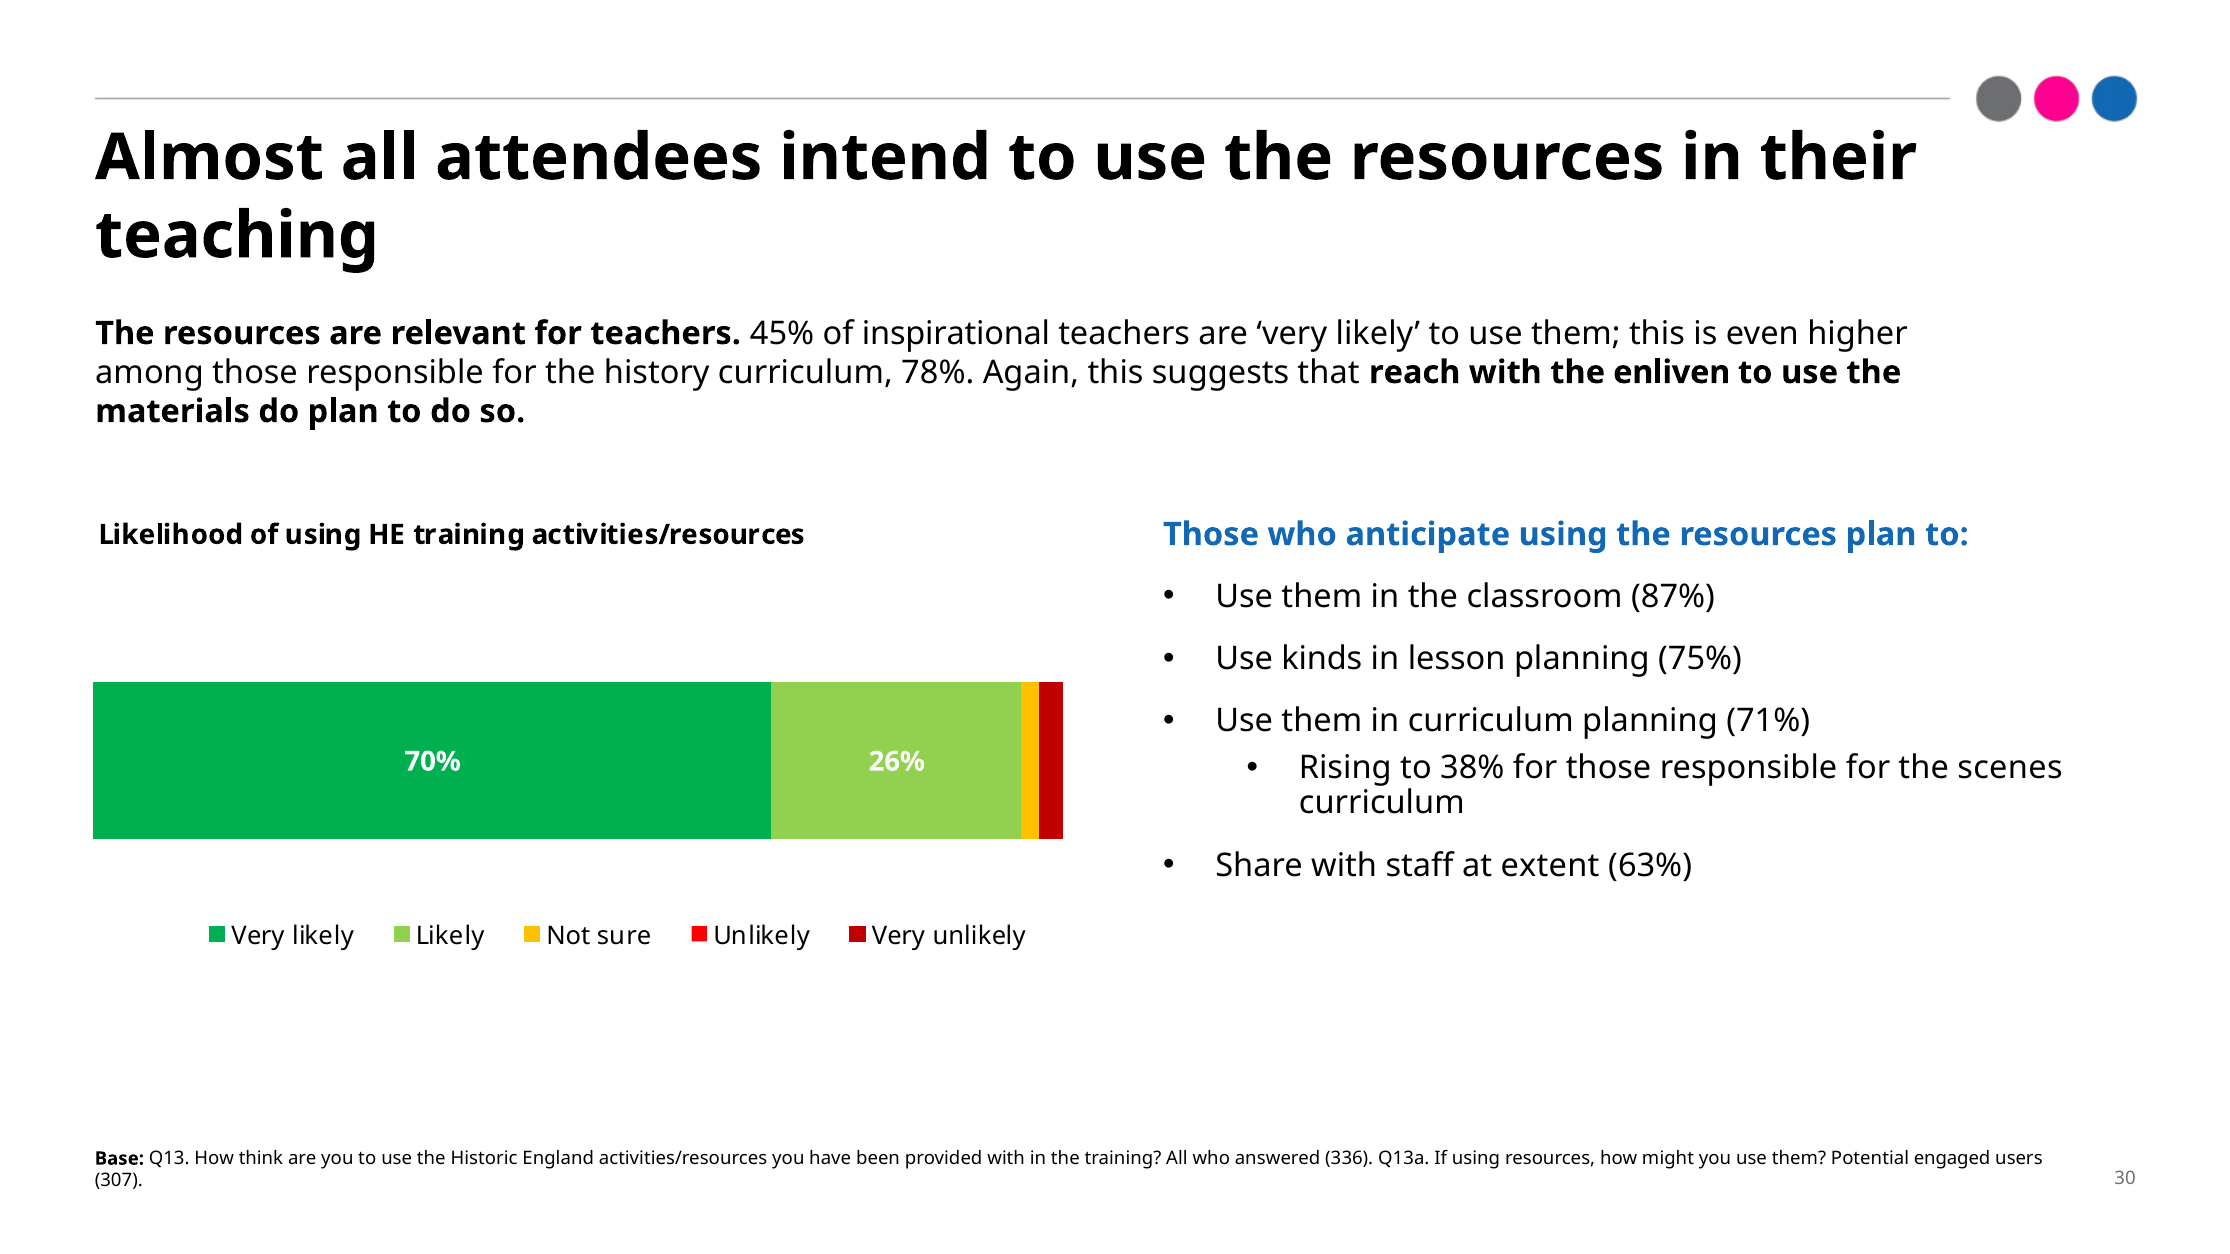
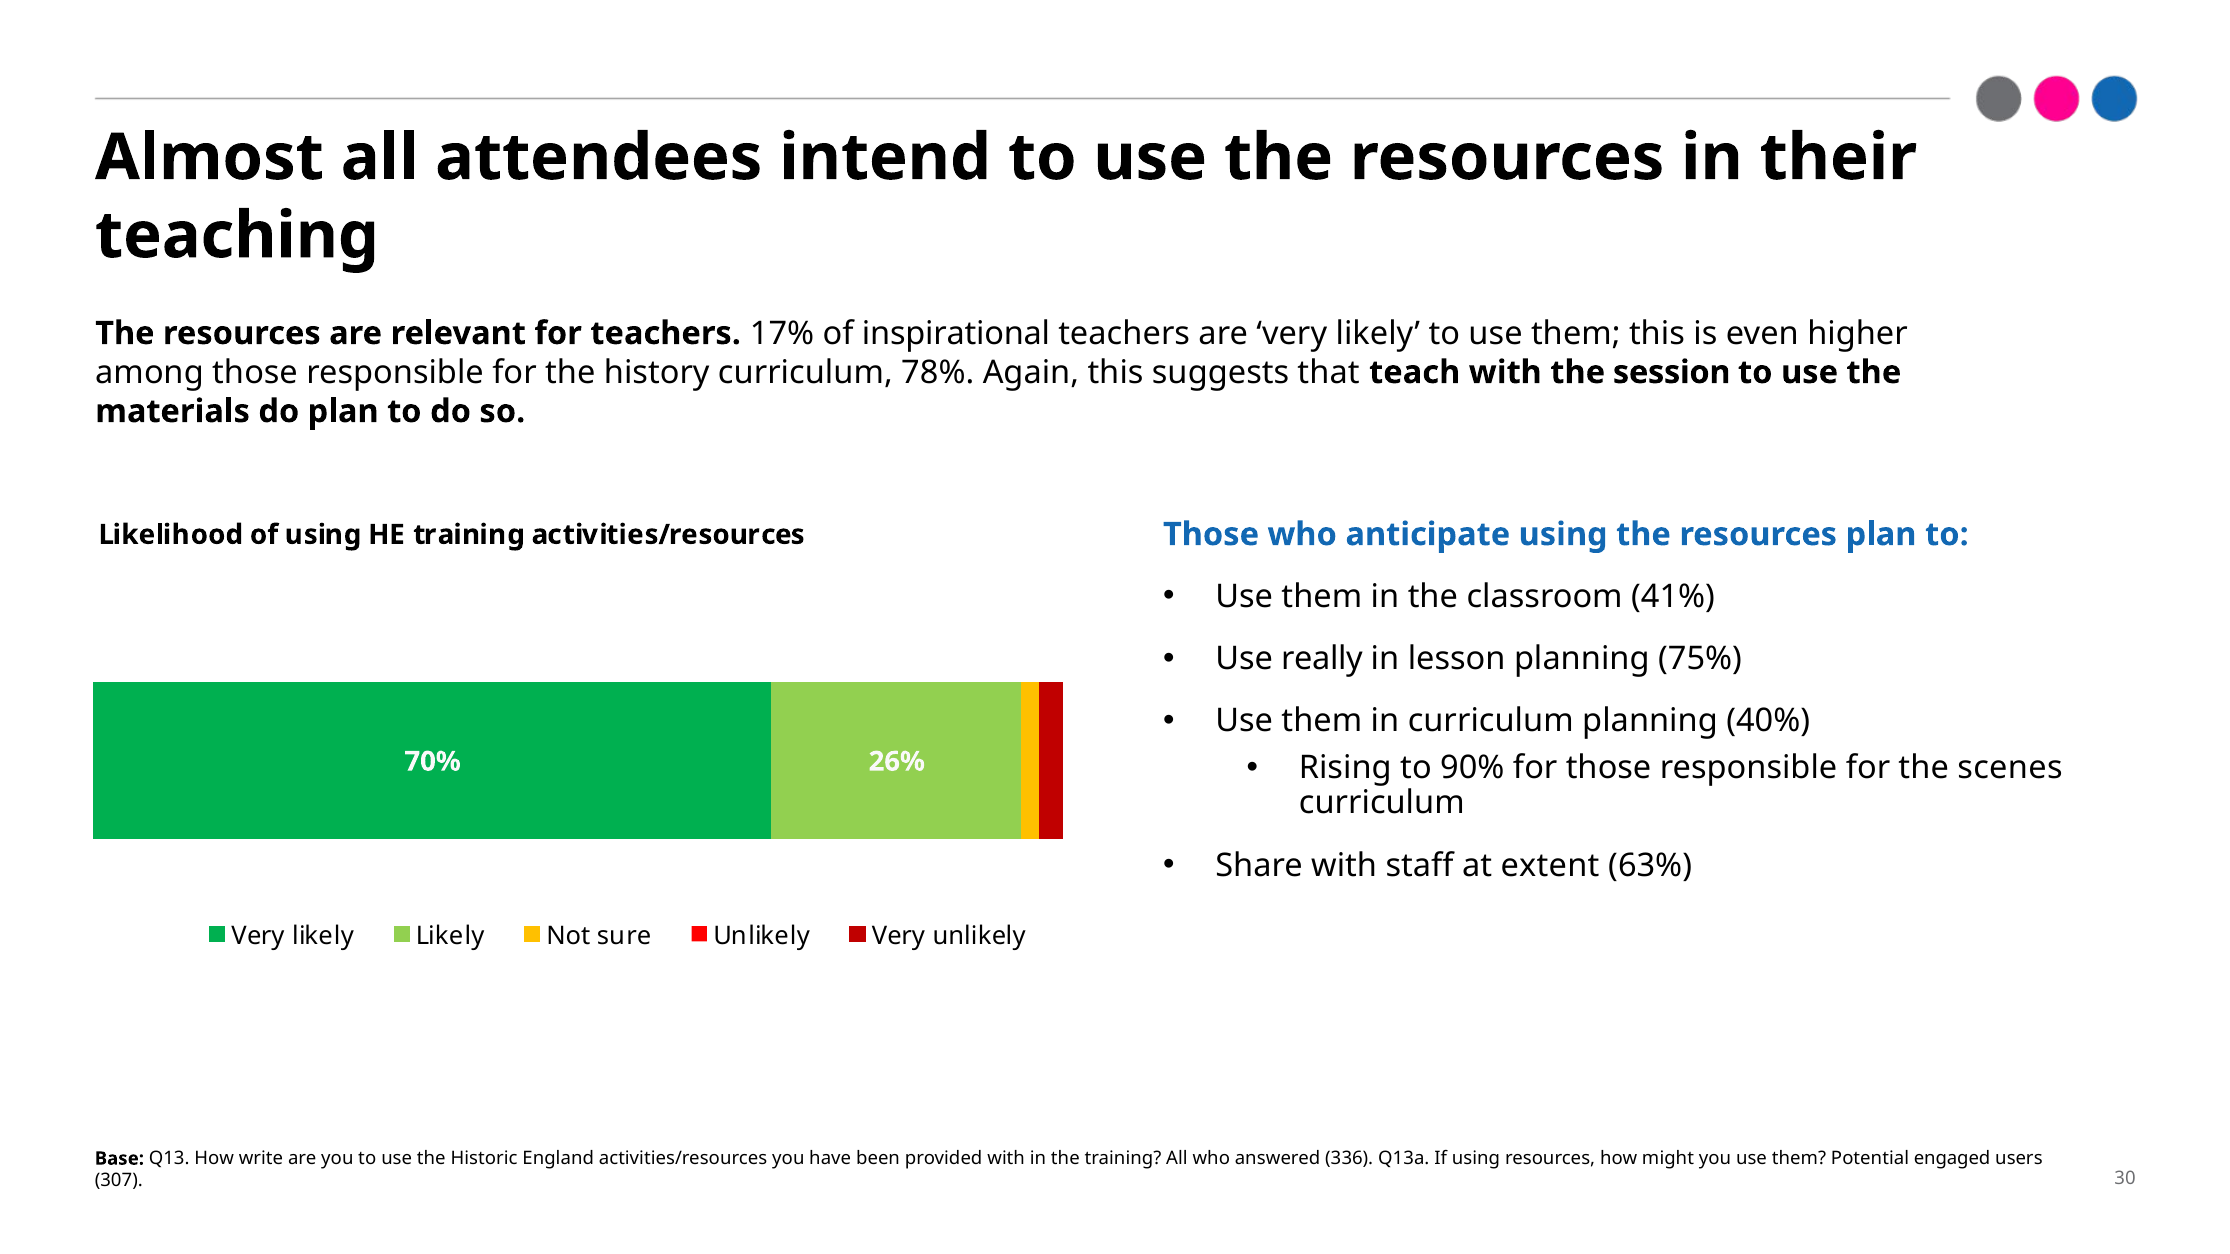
45%: 45% -> 17% (782, 333)
reach: reach -> teach (1415, 372)
enliven: enliven -> session (1672, 372)
87%: 87% -> 41% (1673, 597)
kinds: kinds -> really (1322, 659)
71%: 71% -> 40% (1768, 721)
38%: 38% -> 90% (1472, 768)
think: think -> write (261, 1159)
